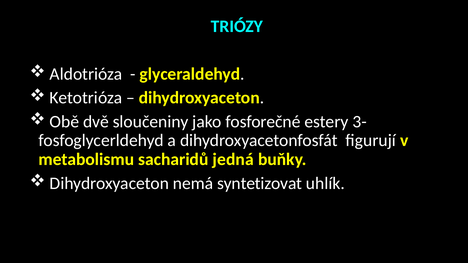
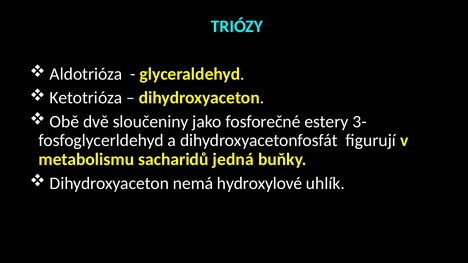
syntetizovat: syntetizovat -> hydroxylové (260, 183)
